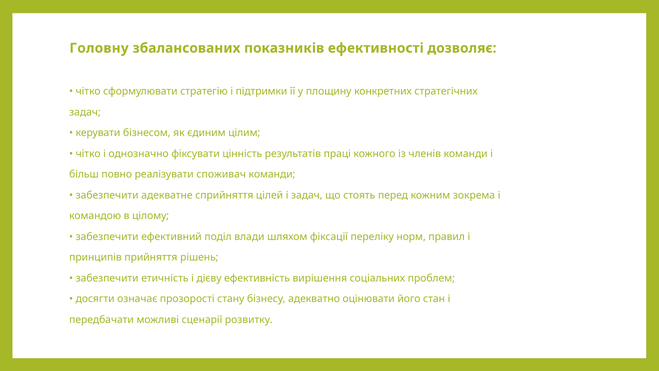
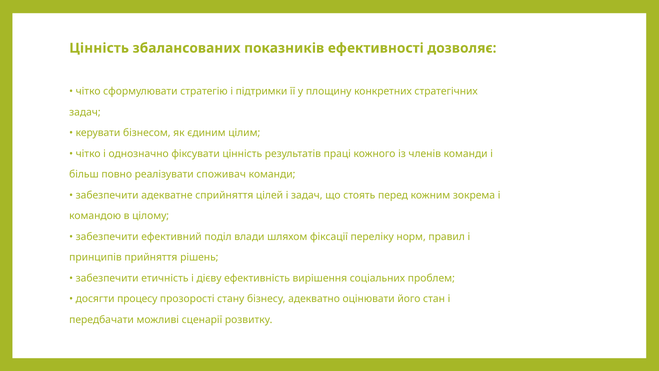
Головну: Головну -> Цінність (99, 48)
означає: означає -> процесу (137, 299)
